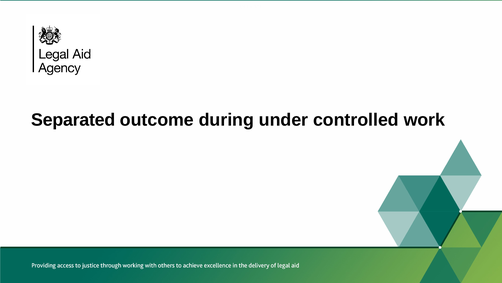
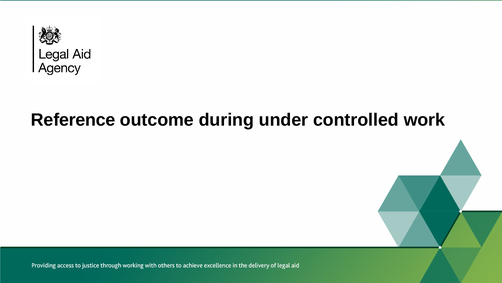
Separated: Separated -> Reference (73, 120)
